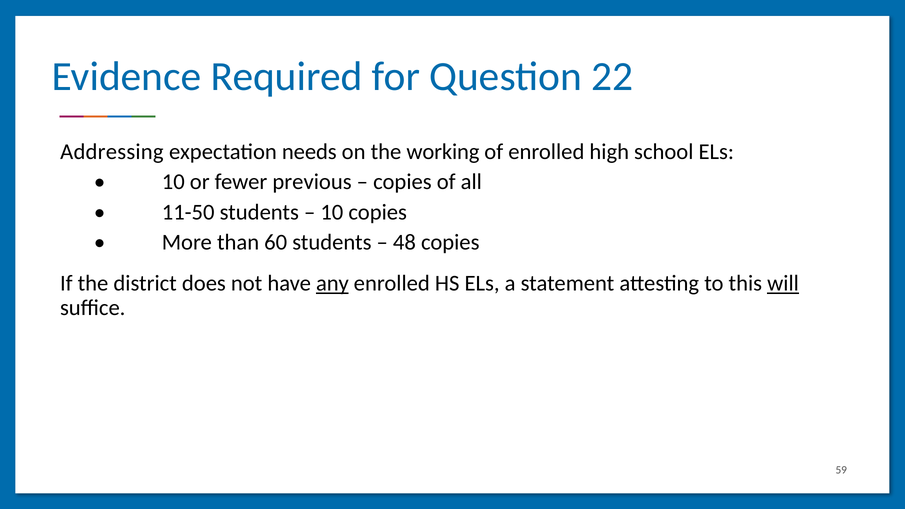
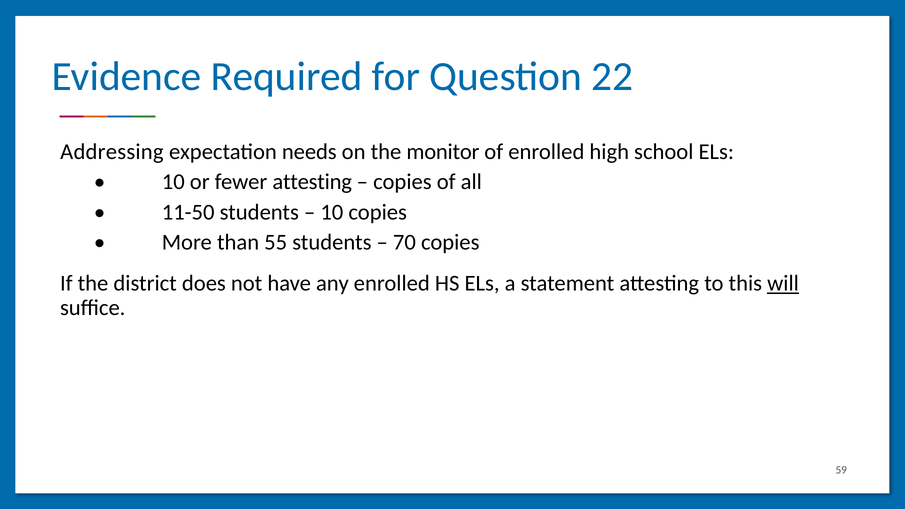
working: working -> monitor (443, 152)
fewer previous: previous -> attesting (312, 182)
60: 60 -> 55 (276, 242)
48: 48 -> 70 (404, 242)
any underline: present -> none (332, 284)
